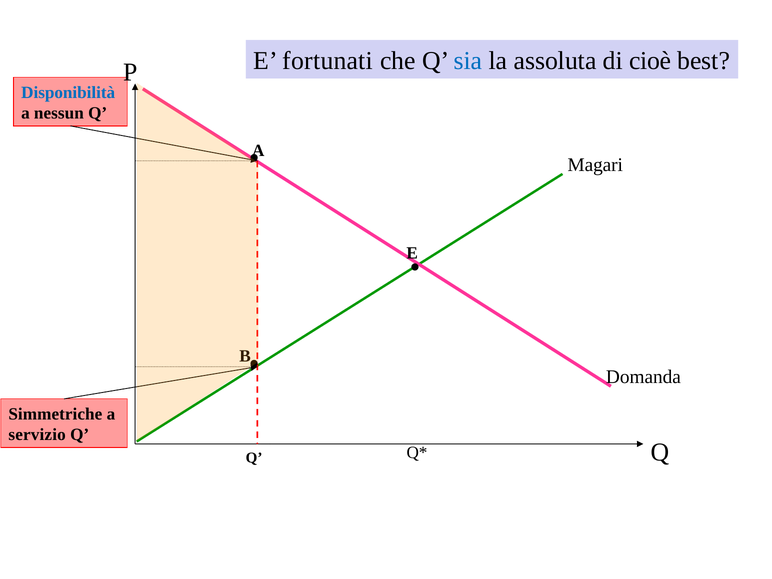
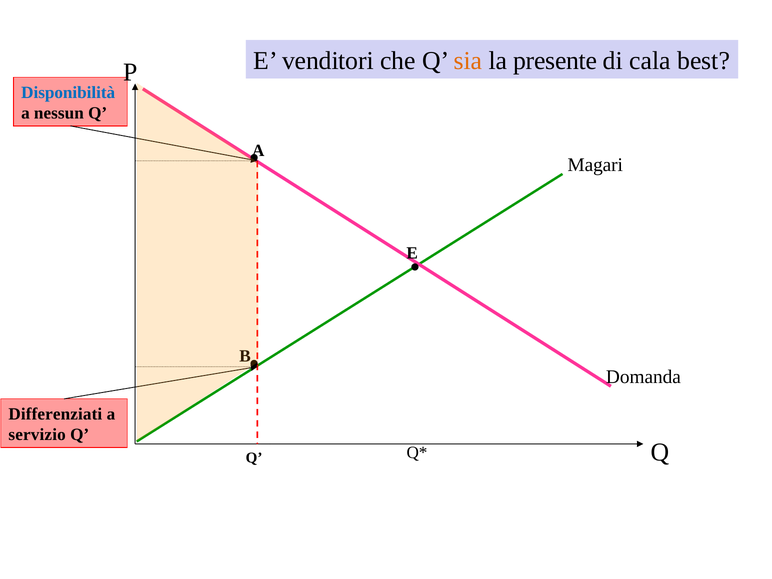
fortunati: fortunati -> venditori (328, 61)
sia colour: blue -> orange (468, 61)
assoluta: assoluta -> presente (555, 61)
cioè: cioè -> cala (650, 61)
Simmetriche: Simmetriche -> Differenziati (55, 414)
